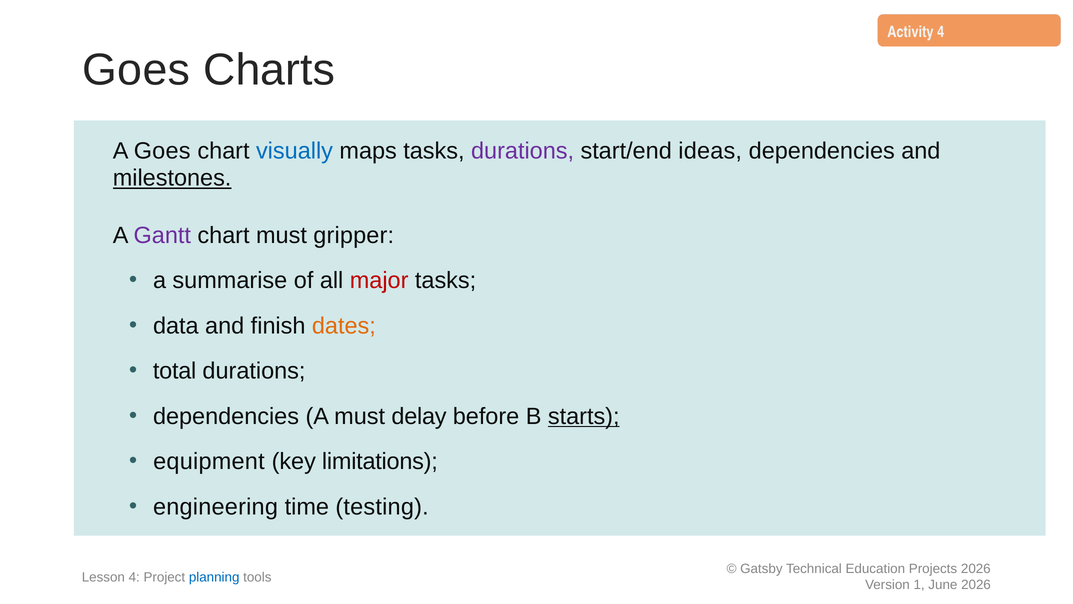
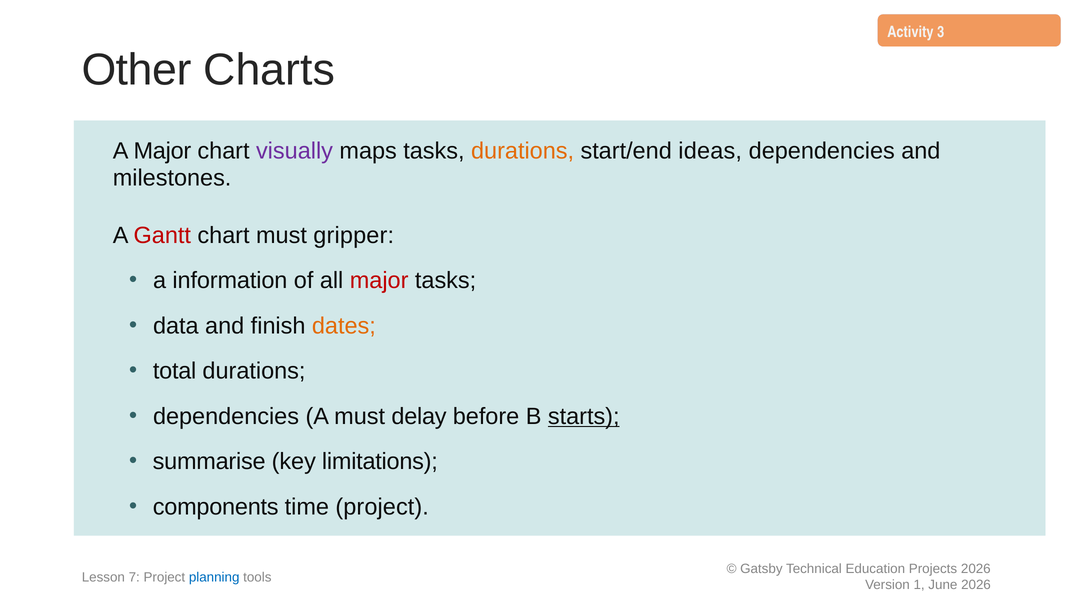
Activity 4: 4 -> 3 (941, 32)
Goes: Goes -> Other (137, 70)
A Goes: Goes -> Major (162, 151)
visually colour: blue -> purple (294, 151)
durations colour: purple -> orange (523, 151)
milestones underline: present -> none (172, 178)
Gantt colour: purple -> red (162, 235)
summarise: summarise -> information (230, 280)
equipment: equipment -> summarise (209, 461)
engineering: engineering -> components (216, 507)
time testing: testing -> project (382, 507)
Lesson 4: 4 -> 7 (134, 577)
